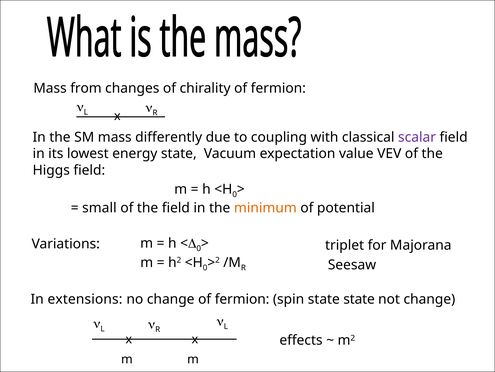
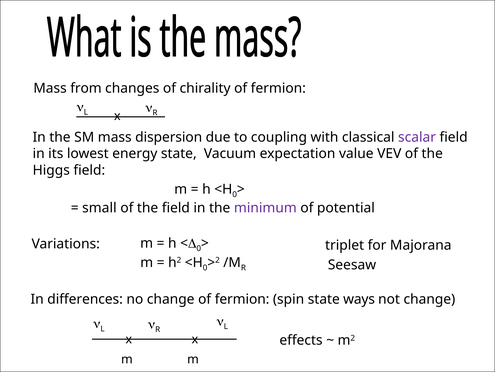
differently: differently -> dispersion (169, 137)
minimum colour: orange -> purple (265, 208)
extensions: extensions -> differences (85, 299)
state state: state -> ways (359, 299)
